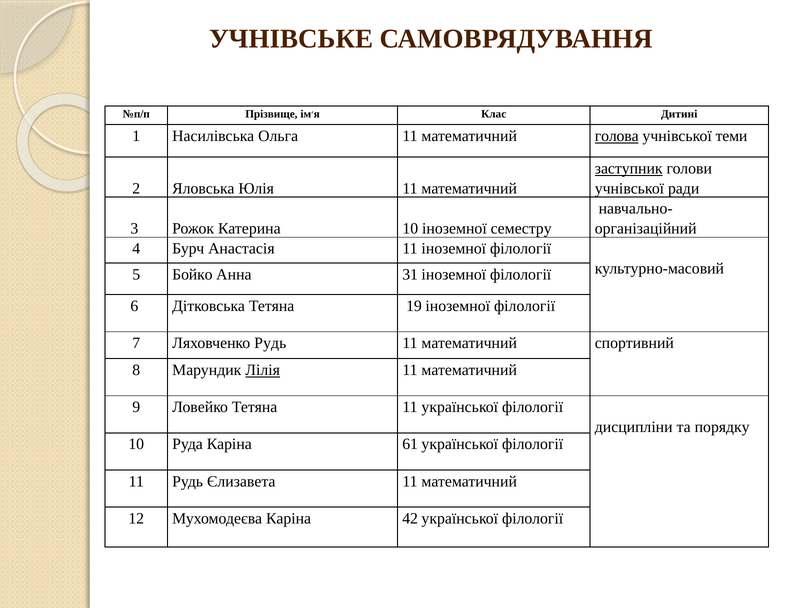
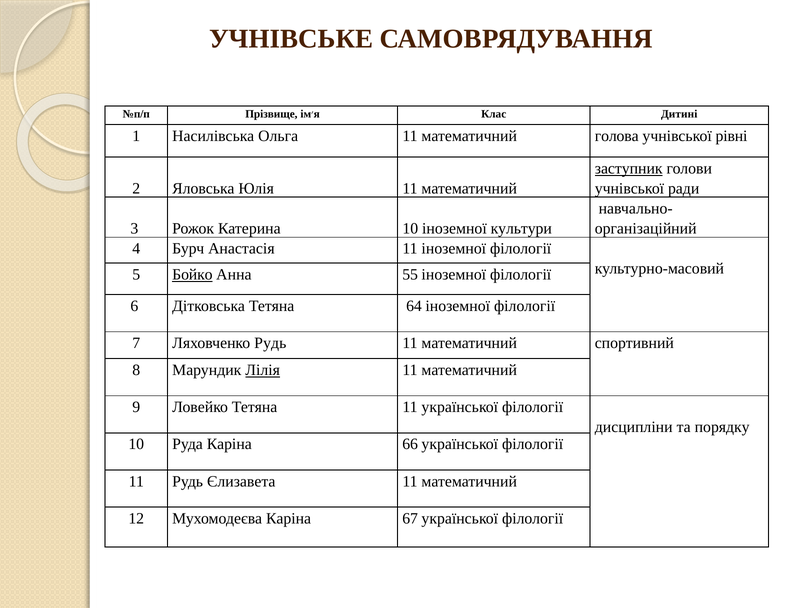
голова underline: present -> none (617, 136)
теми: теми -> рівні (732, 136)
семестру: семестру -> культури (521, 228)
Бойко underline: none -> present (192, 274)
31: 31 -> 55 (410, 274)
19: 19 -> 64 (414, 306)
61: 61 -> 66 (410, 444)
42: 42 -> 67 (410, 518)
